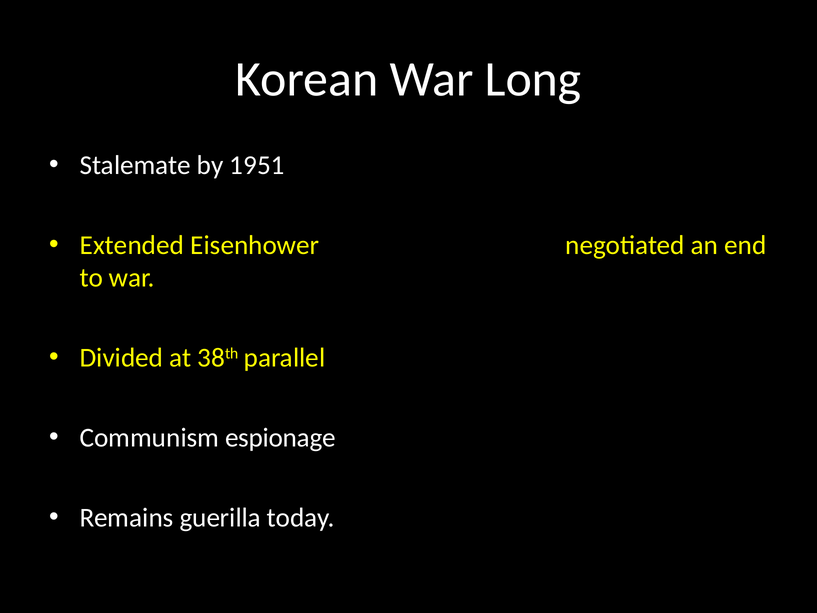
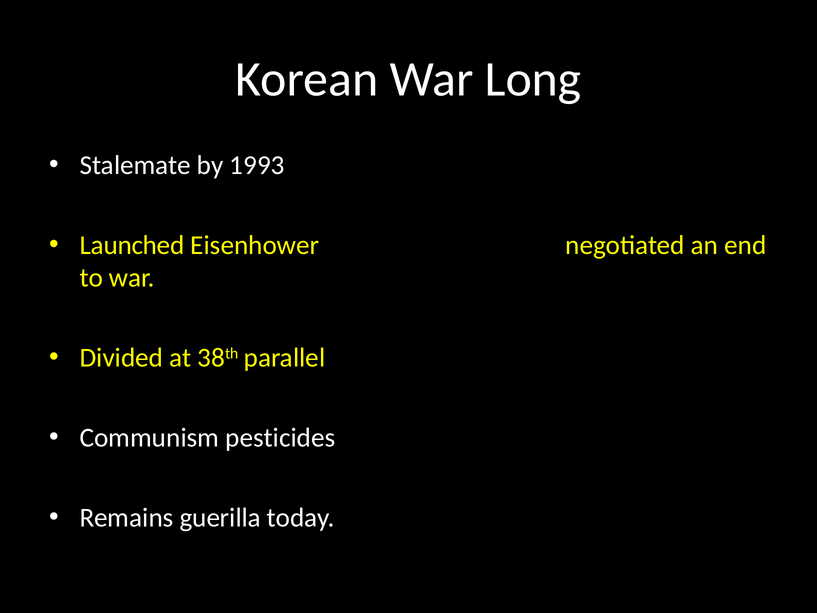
1951: 1951 -> 1993 (257, 165)
Extended: Extended -> Launched (132, 245)
espionage: espionage -> pesticides (280, 438)
